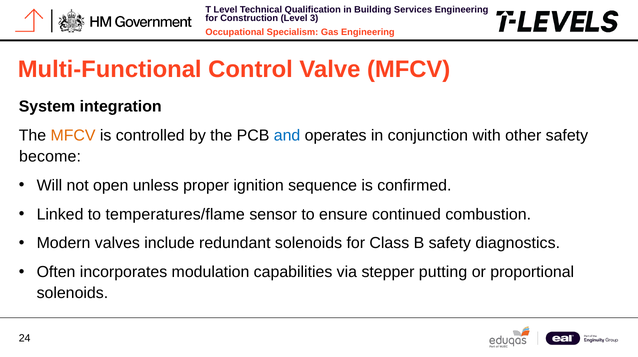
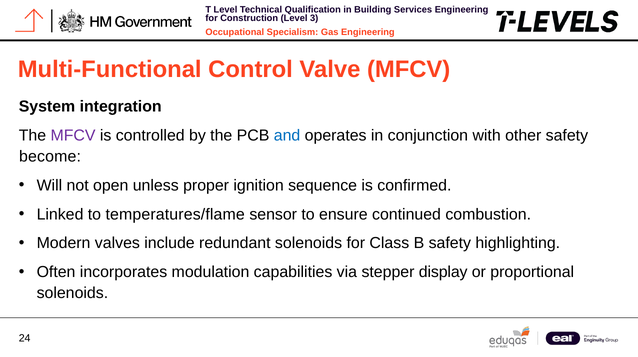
MFCV colour: orange -> purple (73, 135)
diagnostics: diagnostics -> highlighting (518, 243)
putting: putting -> display (443, 272)
